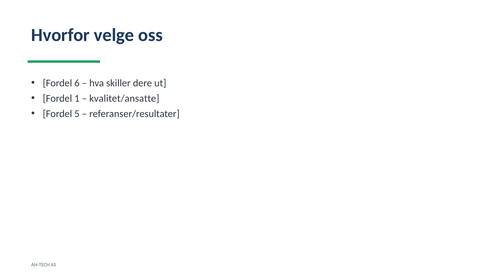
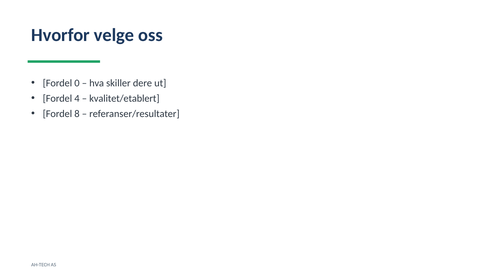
6: 6 -> 0 (77, 83)
1: 1 -> 4 (77, 99)
kvalitet/ansatte: kvalitet/ansatte -> kvalitet/etablert (124, 99)
5: 5 -> 8 (77, 114)
